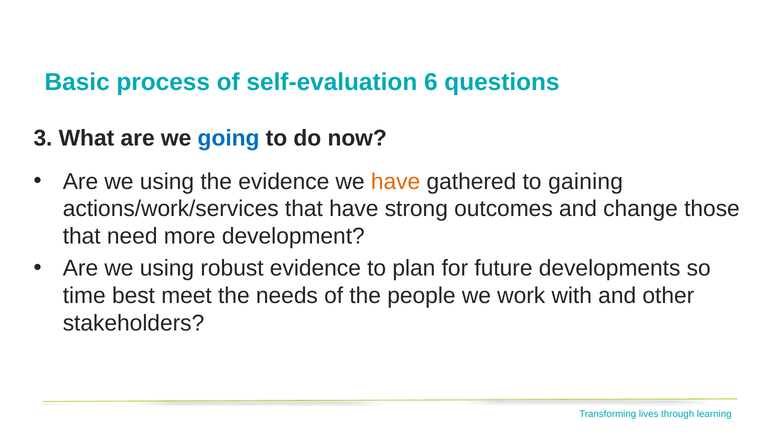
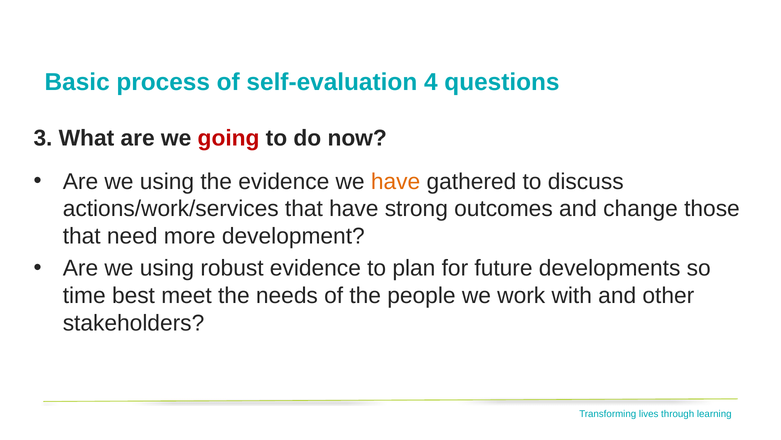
6: 6 -> 4 (431, 82)
going colour: blue -> red (229, 138)
gaining: gaining -> discuss (586, 181)
